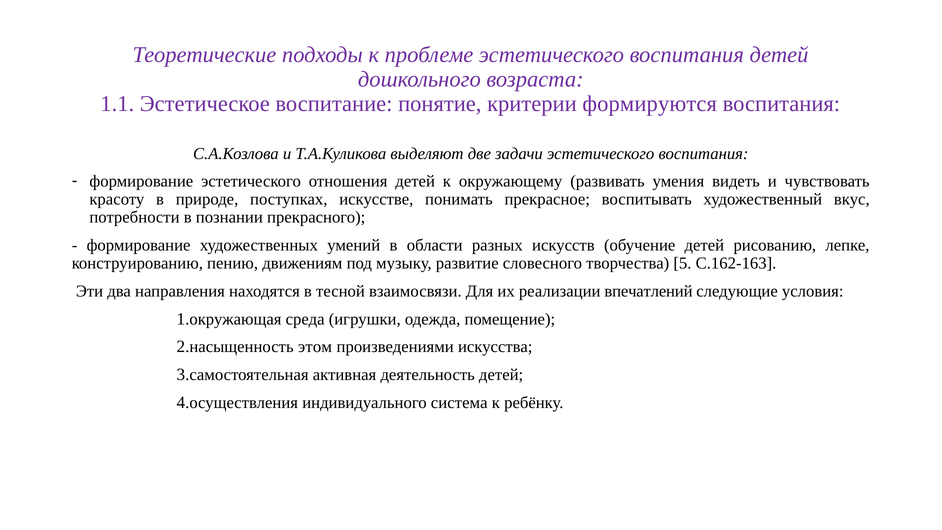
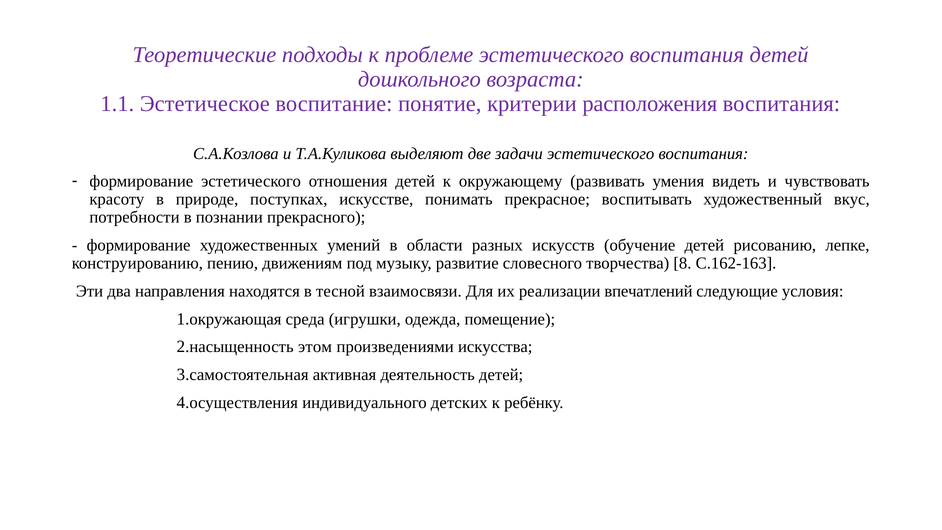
формируются: формируются -> расположения (650, 104)
5: 5 -> 8 (682, 263)
система: система -> детских (459, 402)
